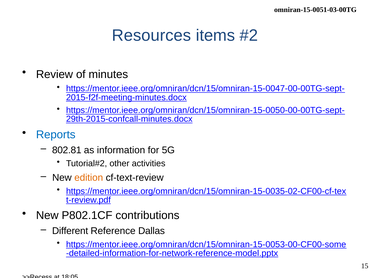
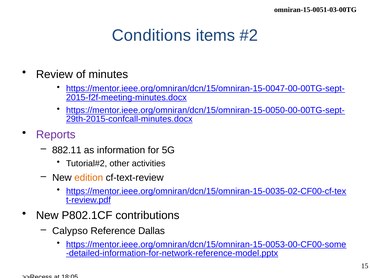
Resources: Resources -> Conditions (151, 35)
Reports colour: blue -> purple (56, 134)
802.81: 802.81 -> 882.11 (67, 150)
Different: Different -> Calypso (70, 230)
